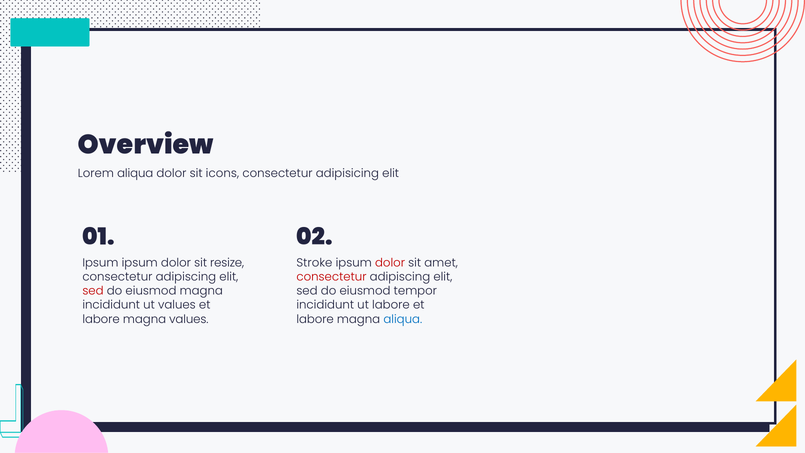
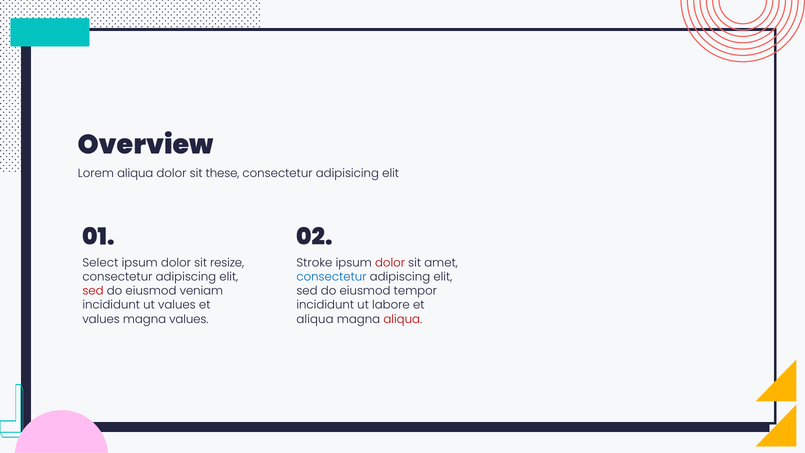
icons: icons -> these (223, 173)
Ipsum: Ipsum -> Select (100, 263)
consectetur colour: red -> blue (331, 277)
eiusmod magna: magna -> veniam (201, 291)
labore: labore -> values (101, 319)
labore: labore -> aliqua (315, 319)
aliqua colour: blue -> red (403, 319)
